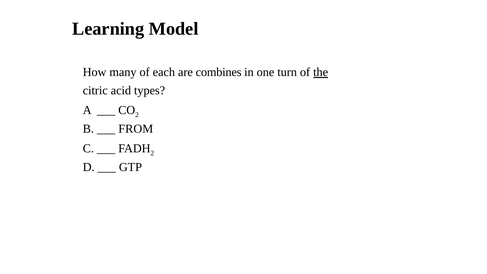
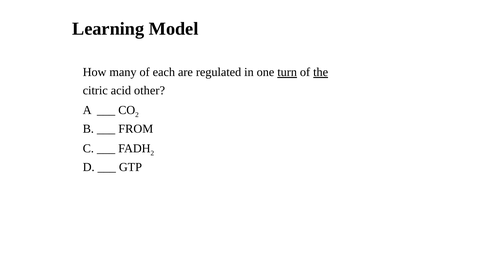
combines: combines -> regulated (219, 72)
turn underline: none -> present (287, 72)
types: types -> other (150, 90)
